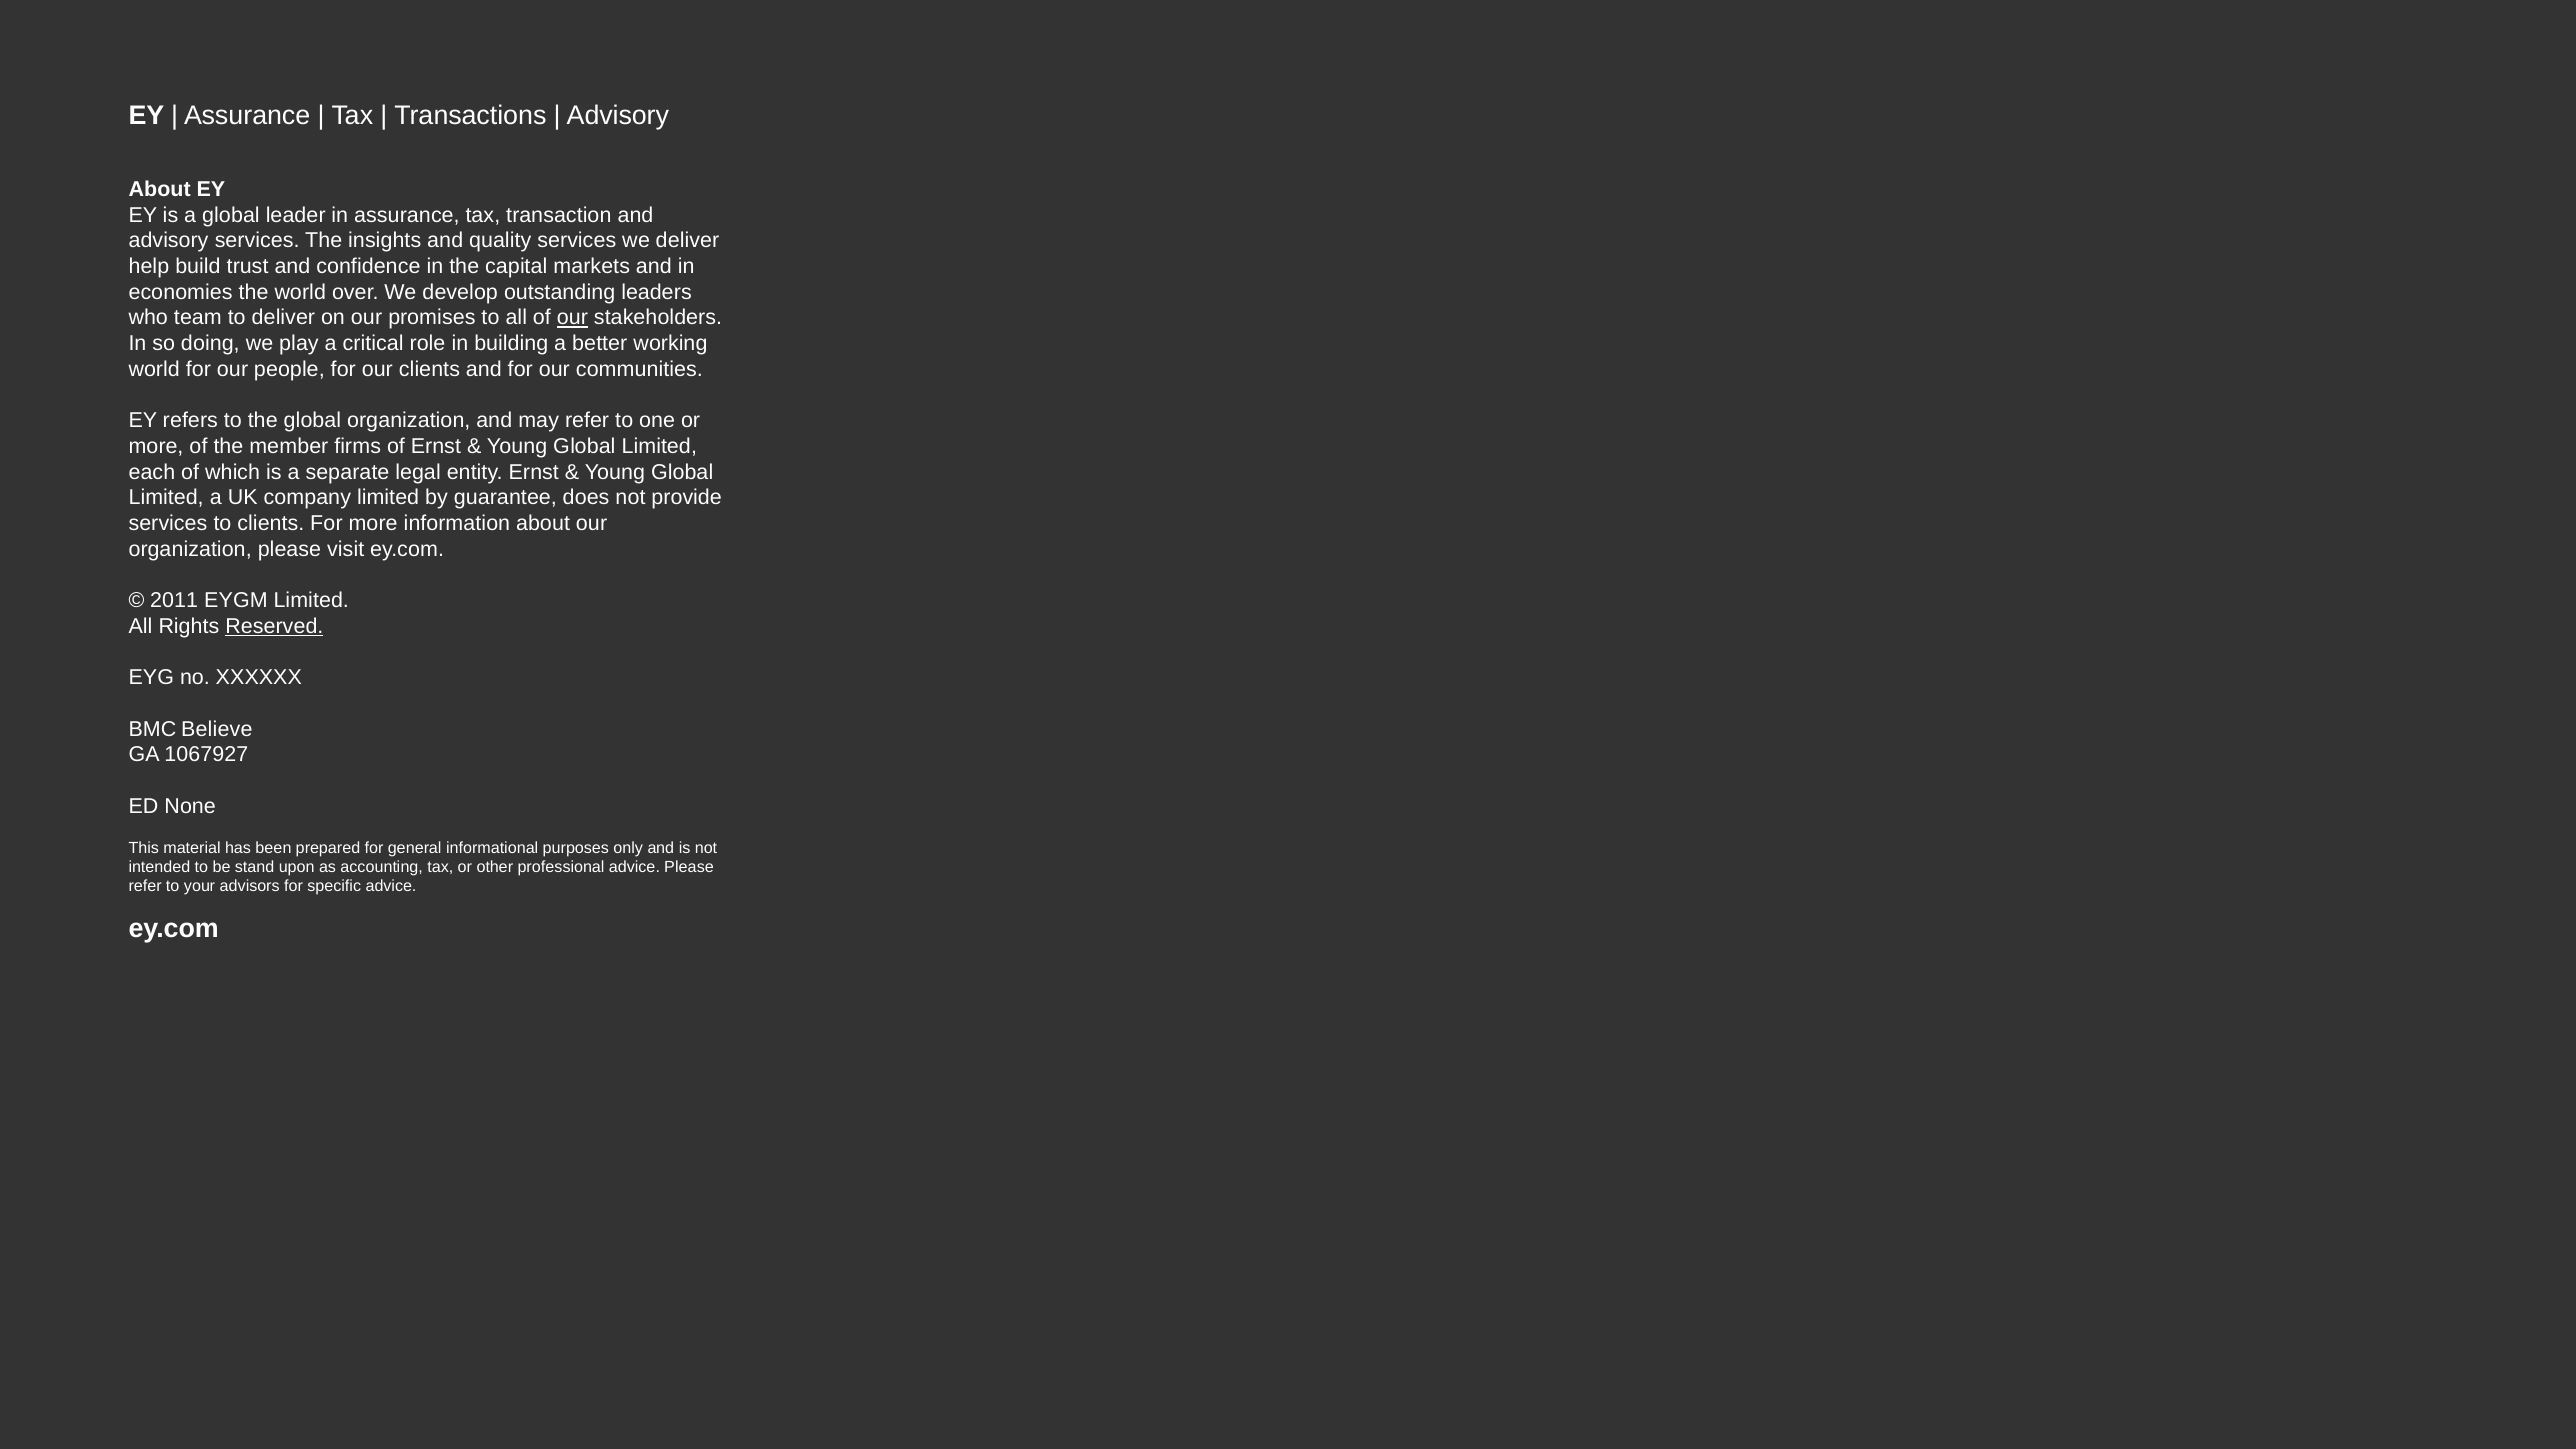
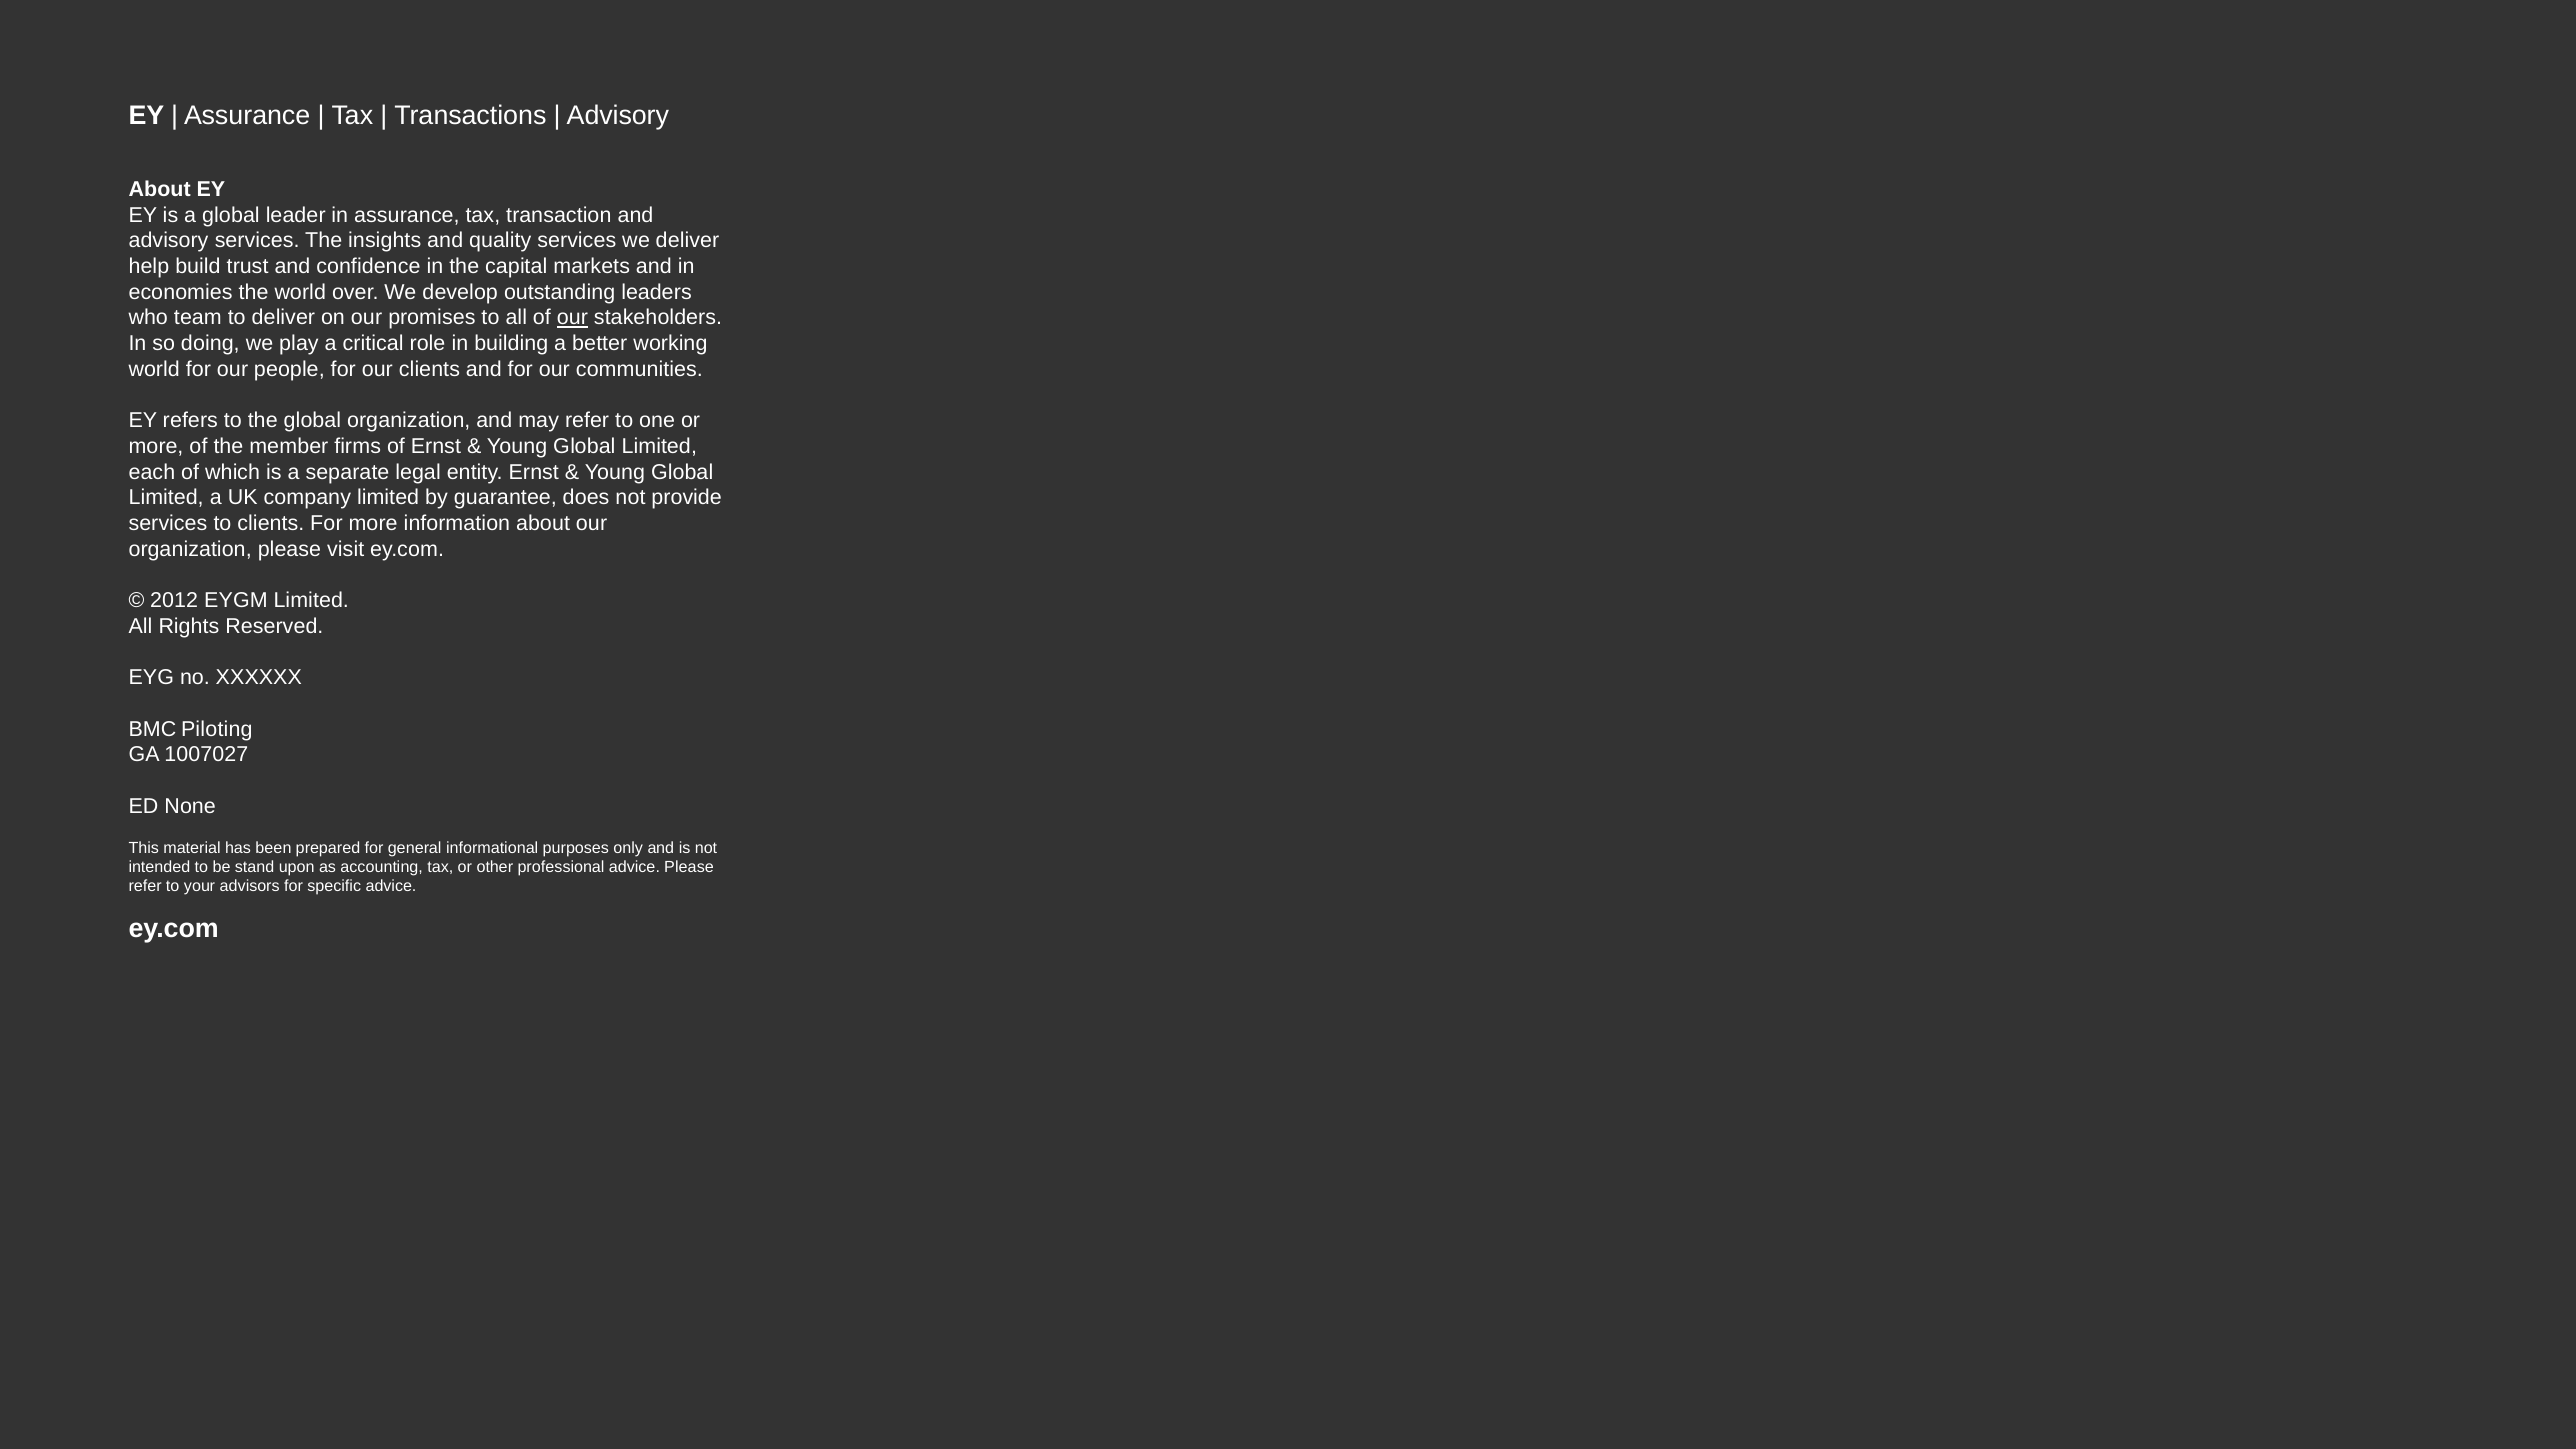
2011: 2011 -> 2012 (174, 601)
Reserved underline: present -> none (274, 626)
Believe: Believe -> Piloting (217, 729)
1067927: 1067927 -> 1007027 (206, 755)
